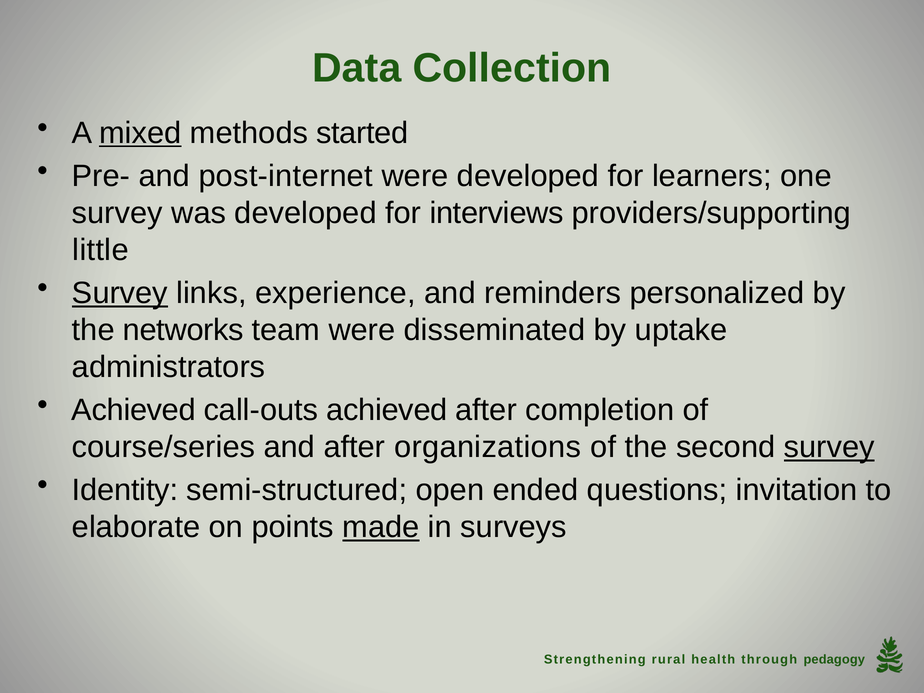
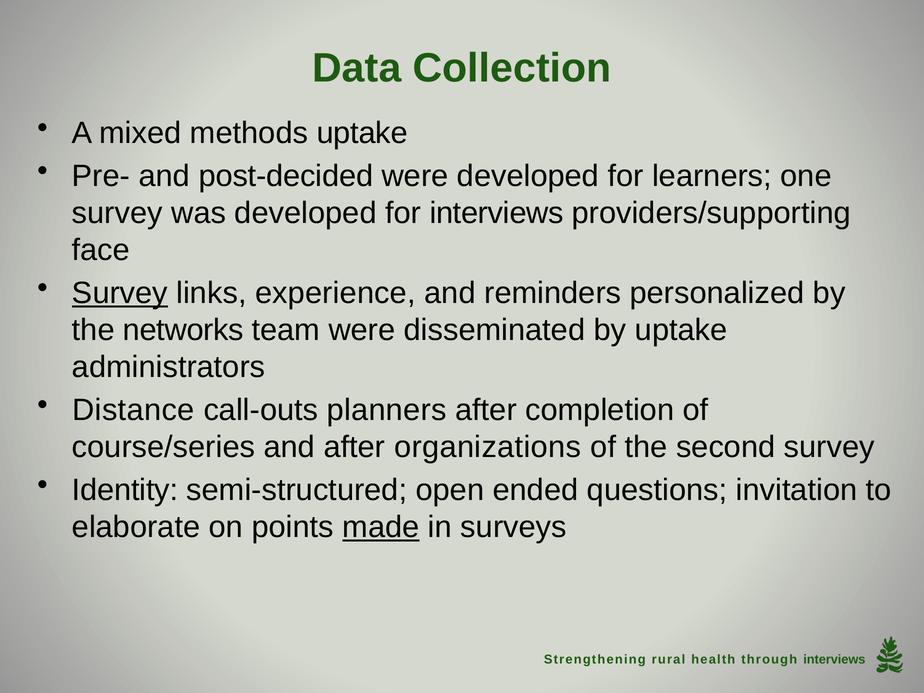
mixed underline: present -> none (140, 133)
methods started: started -> uptake (362, 133)
post-internet: post-internet -> post-decided (286, 176)
little: little -> face (101, 250)
Achieved: Achieved -> Distance (133, 410)
call-outs achieved: achieved -> planners (387, 410)
survey underline: present -> none (829, 447)
pedagogy: pedagogy -> interviews (834, 660)
